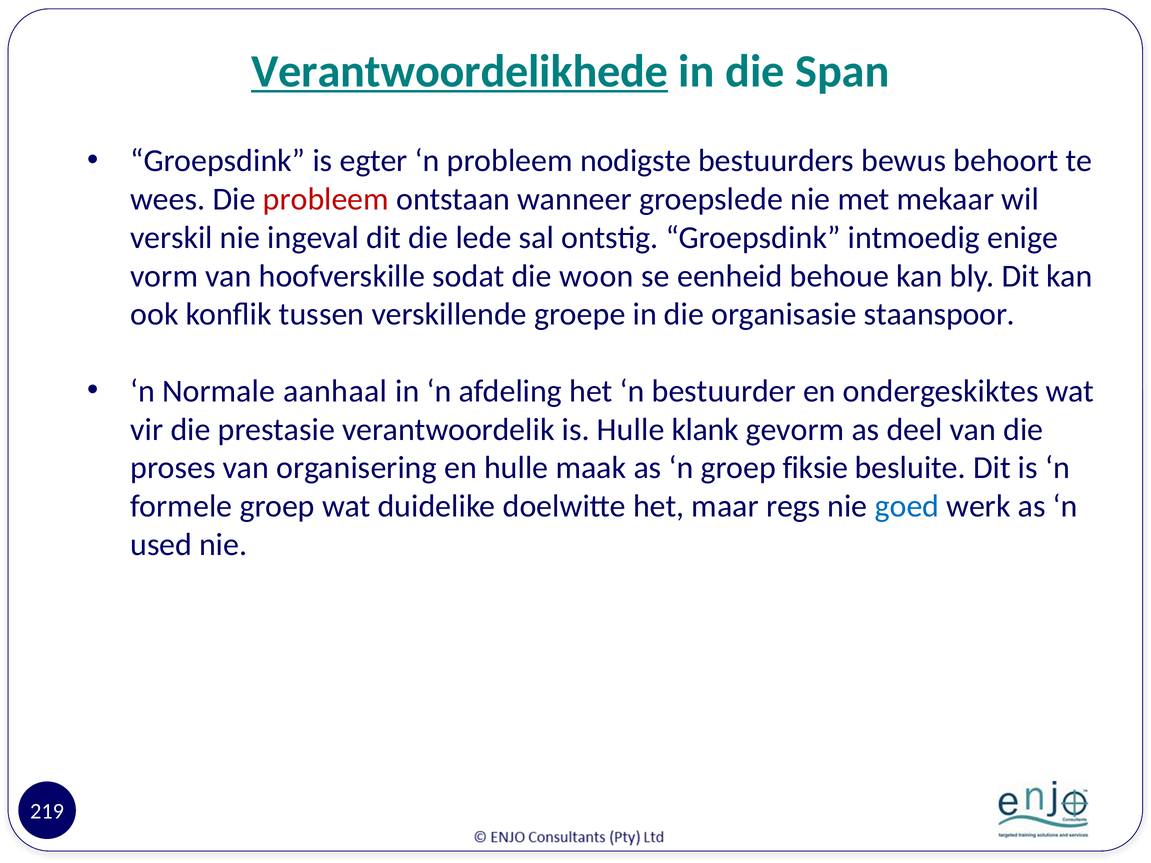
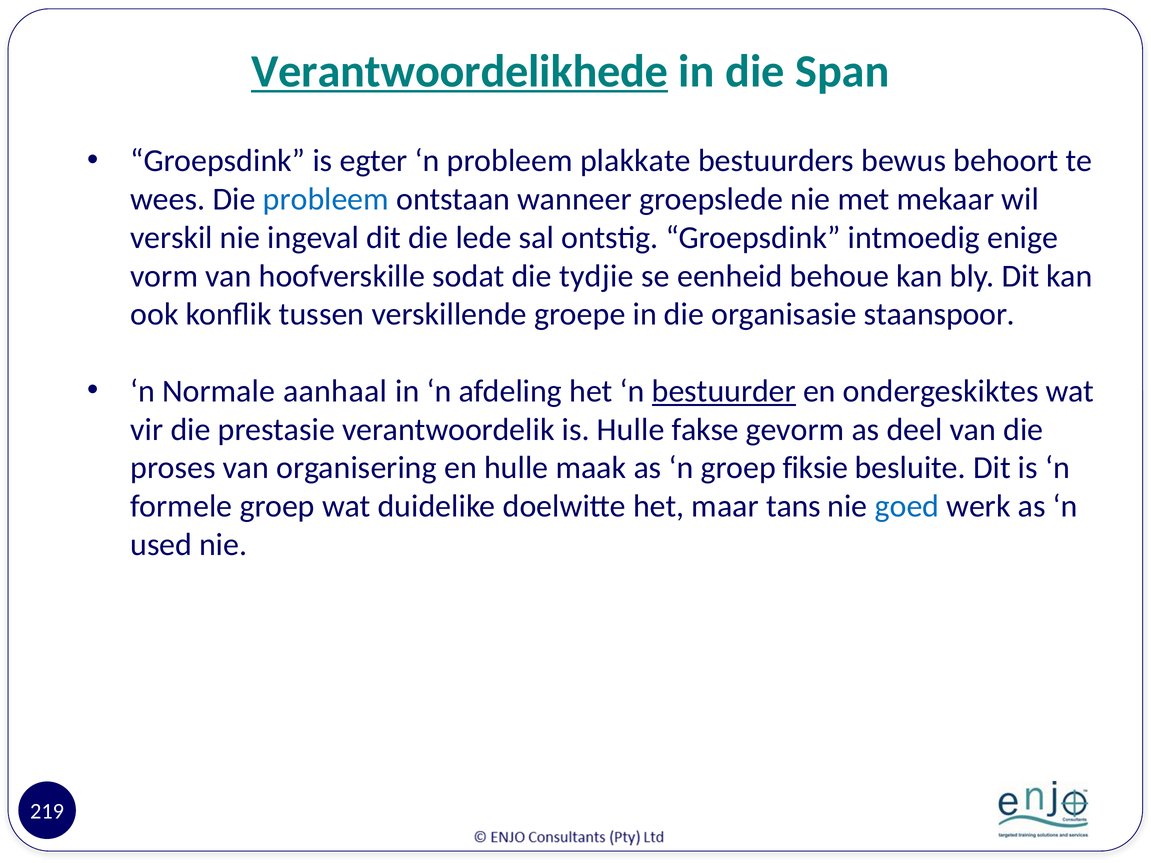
nodigste: nodigste -> plakkate (635, 161)
probleem colour: red -> blue (326, 199)
woon: woon -> tydjie (596, 276)
bestuurder underline: none -> present (724, 391)
klank: klank -> fakse (705, 430)
regs: regs -> tans (793, 506)
